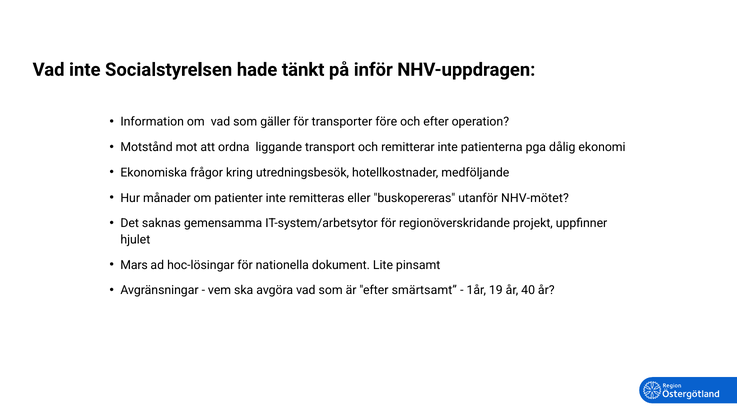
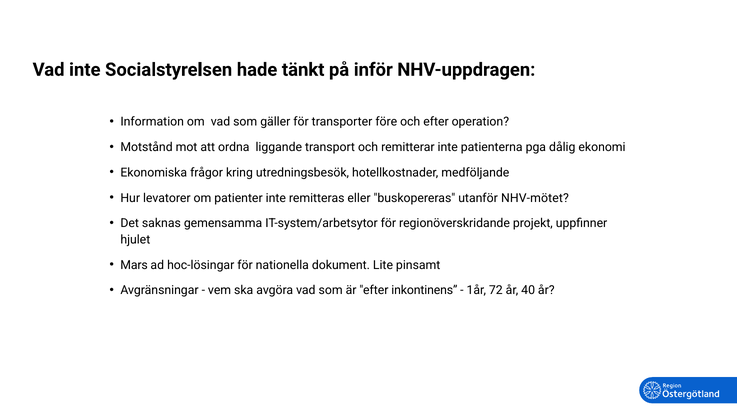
månader: månader -> levatorer (167, 198)
smärtsamt: smärtsamt -> inkontinens (424, 290)
19: 19 -> 72 (496, 290)
